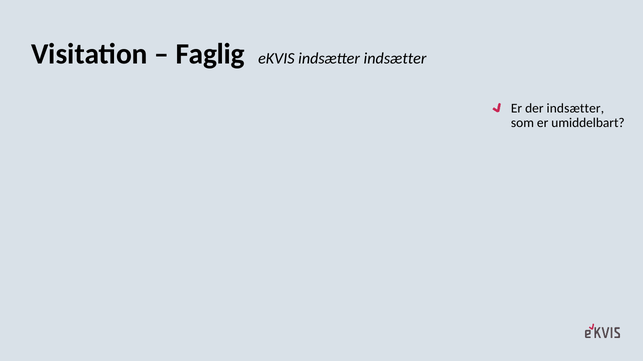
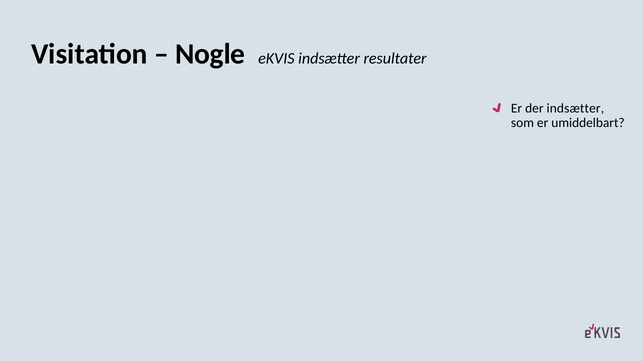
Faglig: Faglig -> Nogle (210, 54)
indsætter indsætter: indsætter -> resultater (395, 59)
